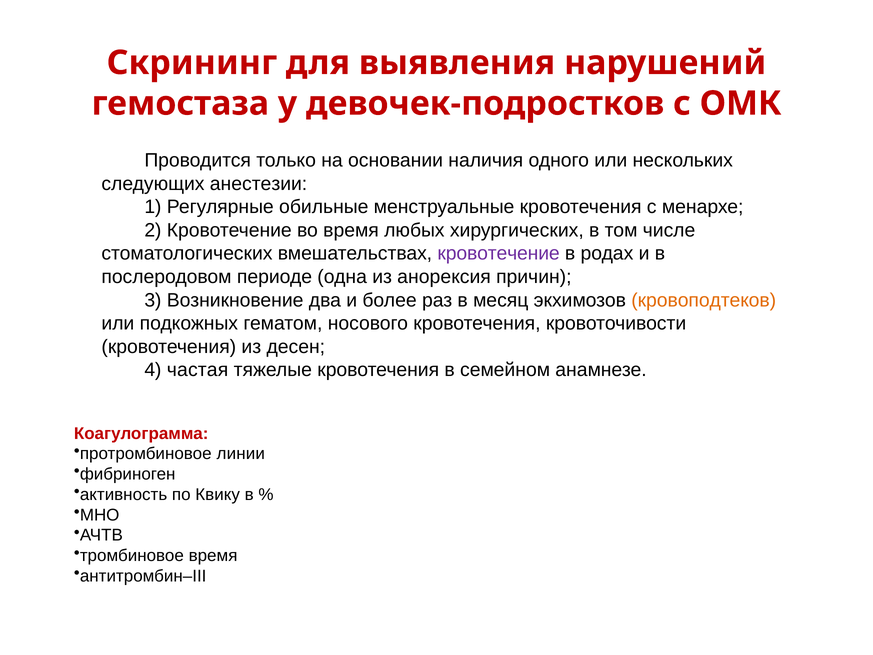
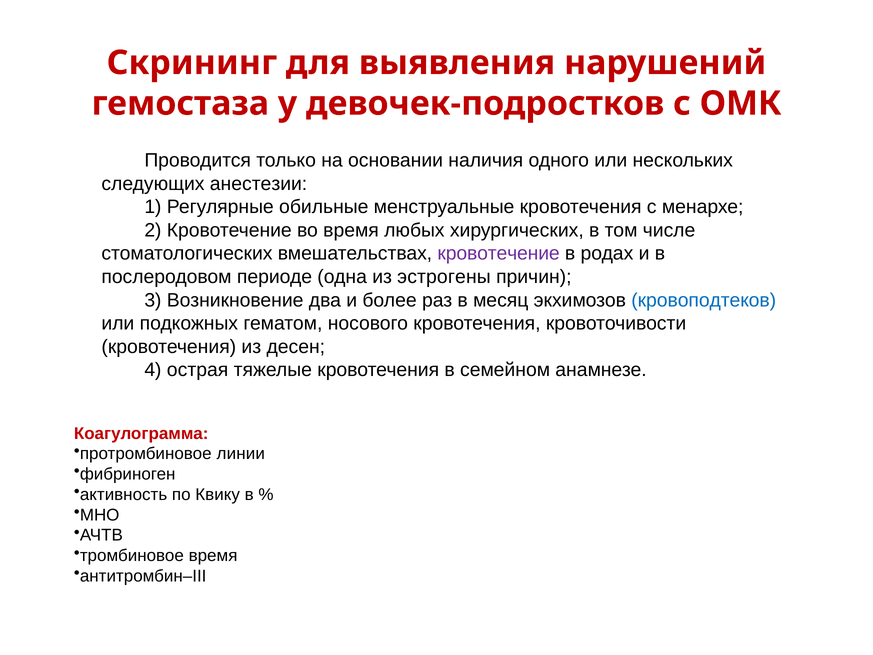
анорексия: анорексия -> эстрогены (444, 277)
кровоподтеков colour: orange -> blue (704, 300)
частая: частая -> острая (198, 370)
